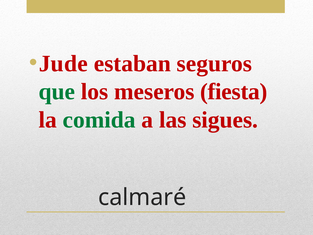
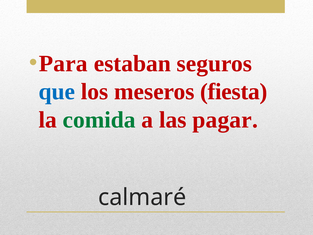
Jude: Jude -> Para (63, 63)
que colour: green -> blue (57, 92)
sigues: sigues -> pagar (225, 120)
